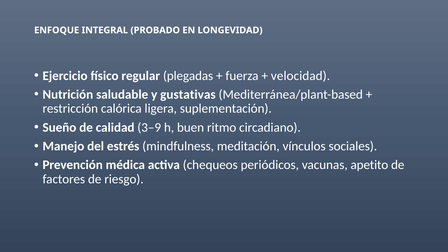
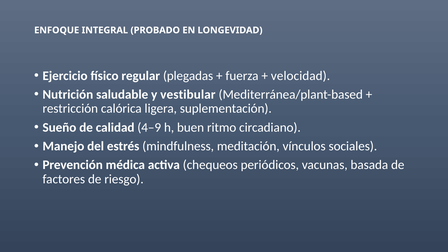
gustativas: gustativas -> vestibular (188, 95)
3–9: 3–9 -> 4–9 (149, 127)
apetito: apetito -> basada (369, 165)
